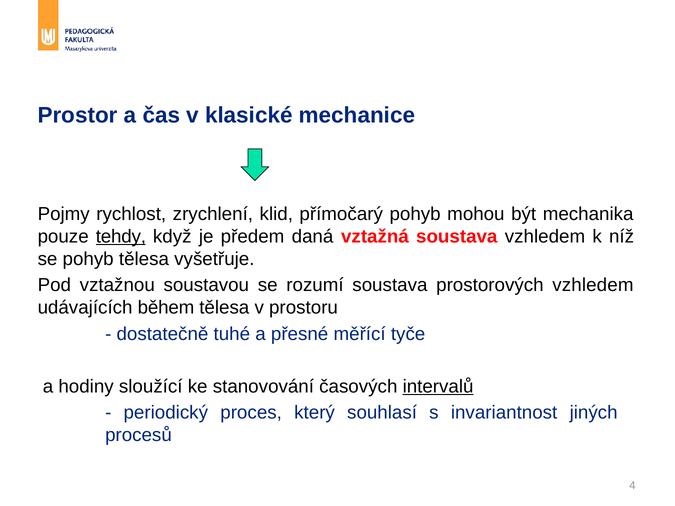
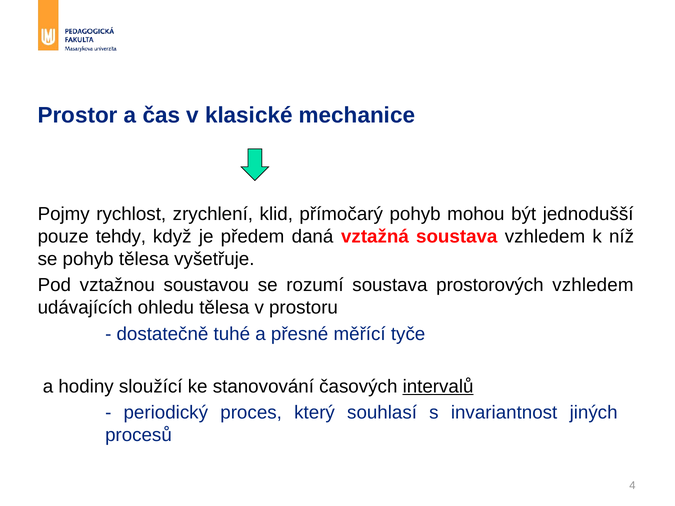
mechanika: mechanika -> jednodušší (588, 214)
tehdy underline: present -> none (121, 237)
během: během -> ohledu (166, 308)
